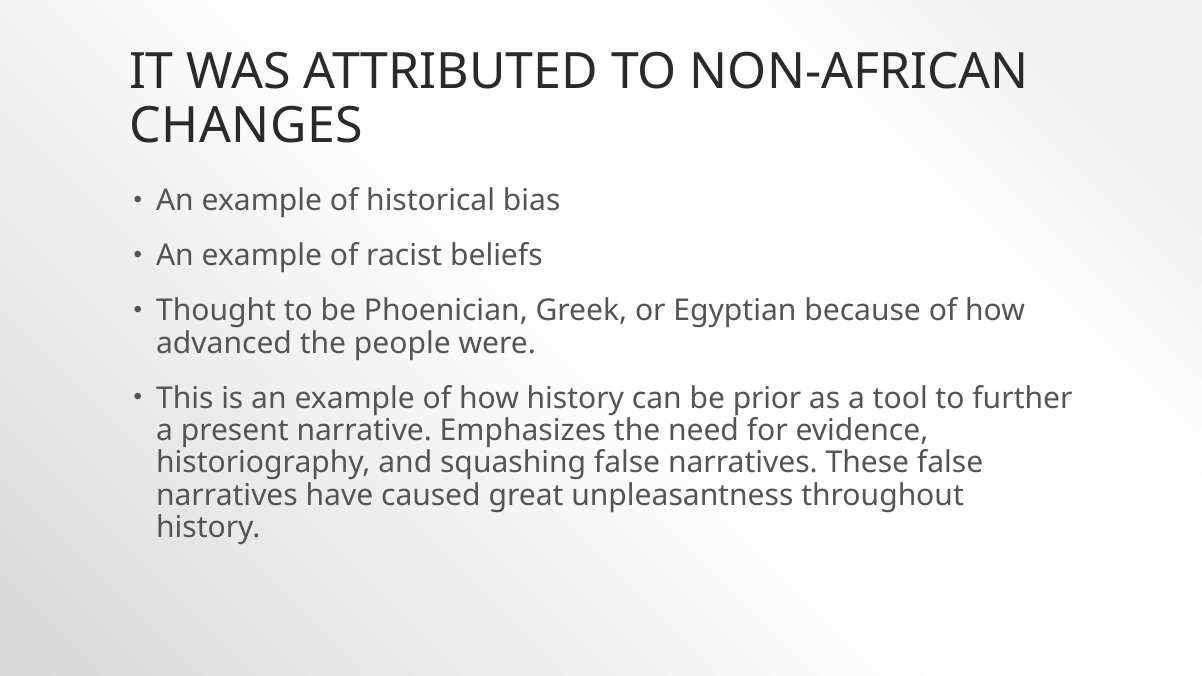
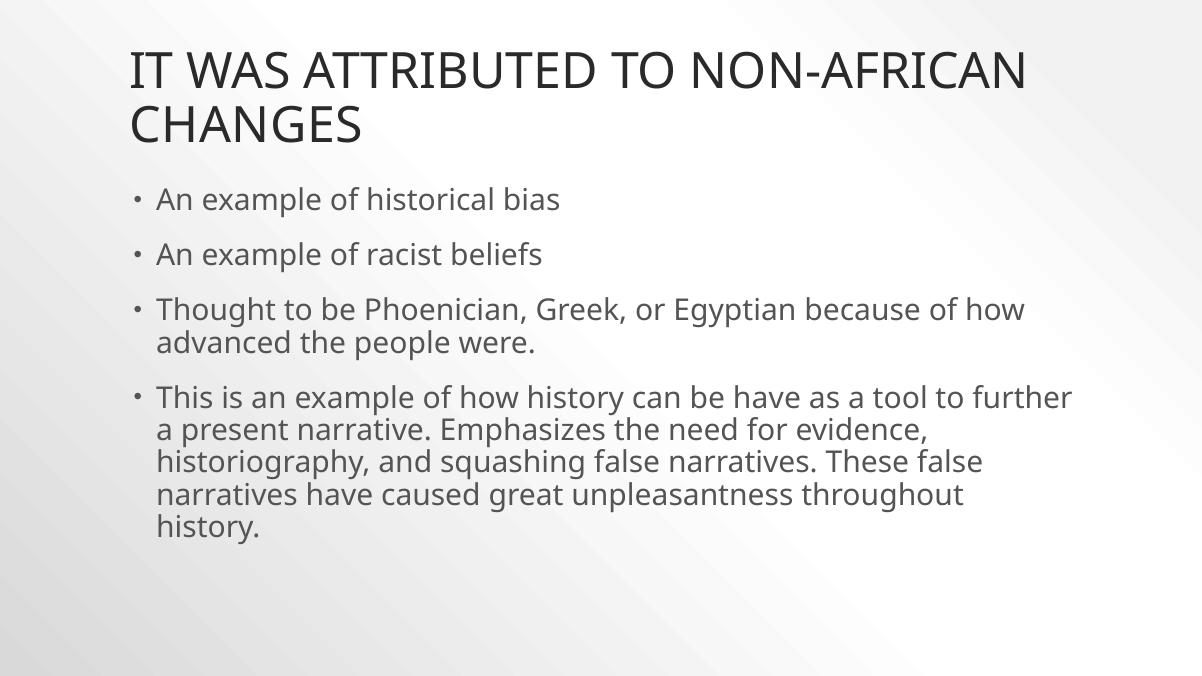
be prior: prior -> have (767, 398)
